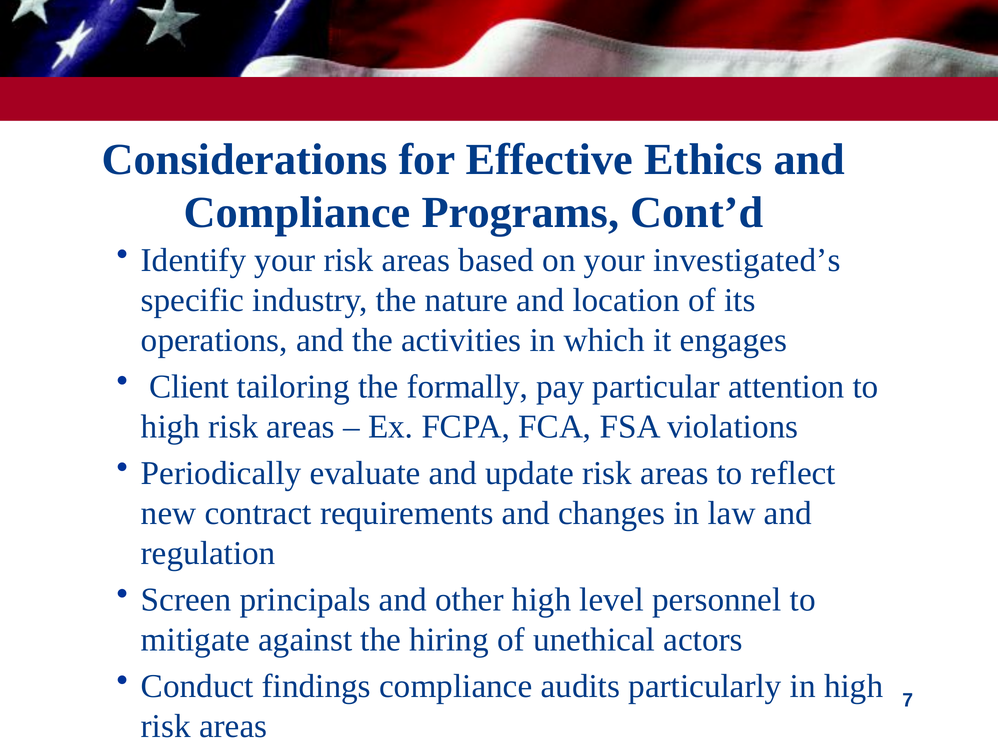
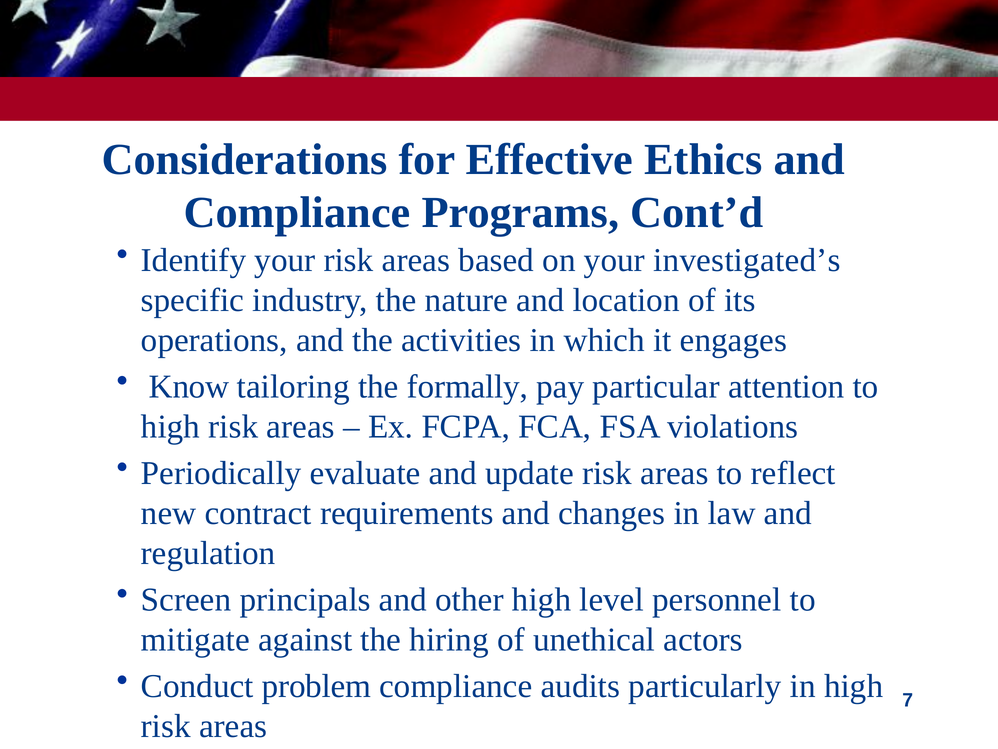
Client: Client -> Know (189, 387)
findings: findings -> problem (317, 686)
